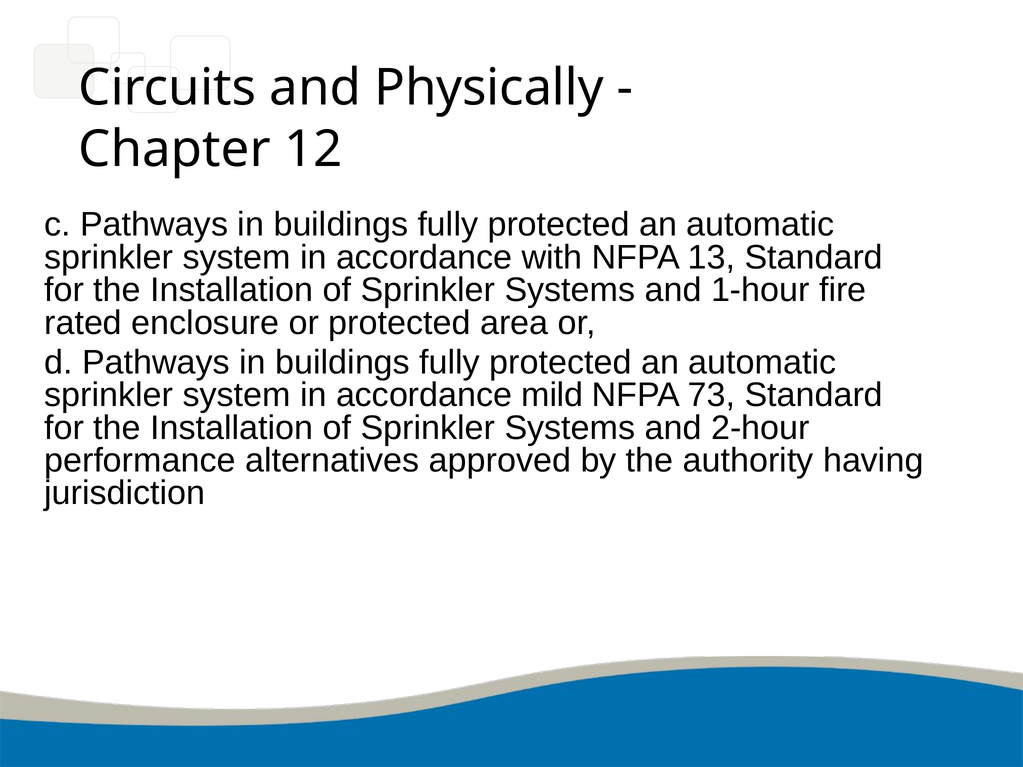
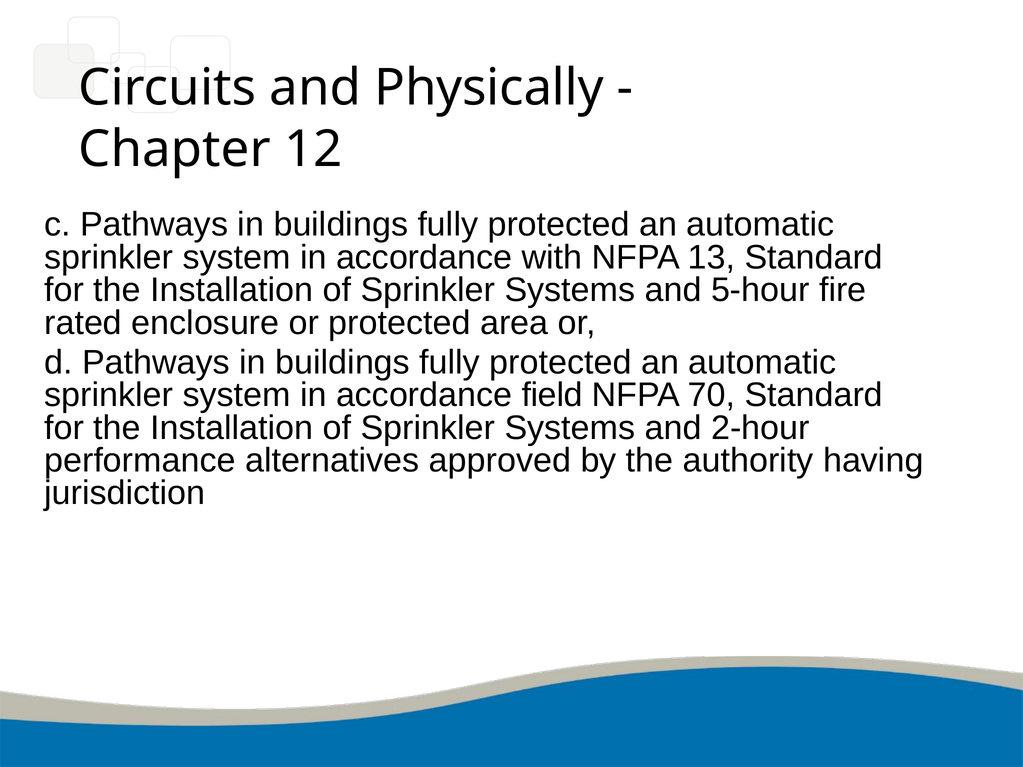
1-hour: 1-hour -> 5-hour (760, 290)
mild: mild -> field (552, 395)
73: 73 -> 70 (711, 395)
